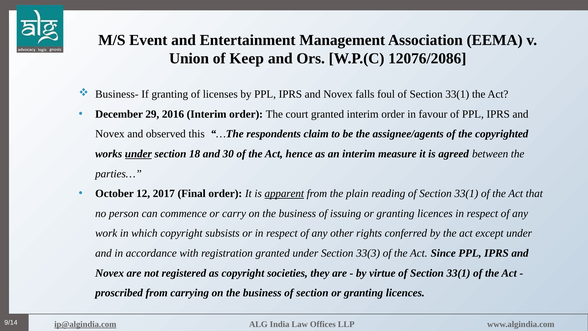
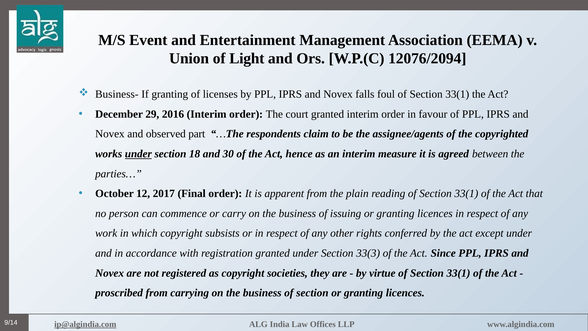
Keep: Keep -> Light (247, 58)
12076/2086: 12076/2086 -> 12076/2094 (427, 58)
this: this -> part (197, 134)
apparent underline: present -> none (284, 193)
